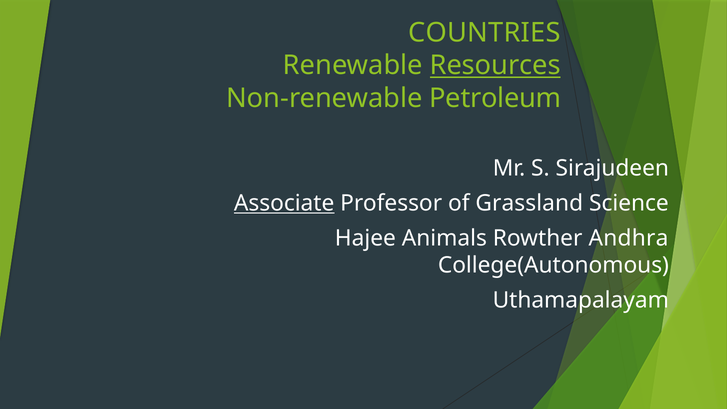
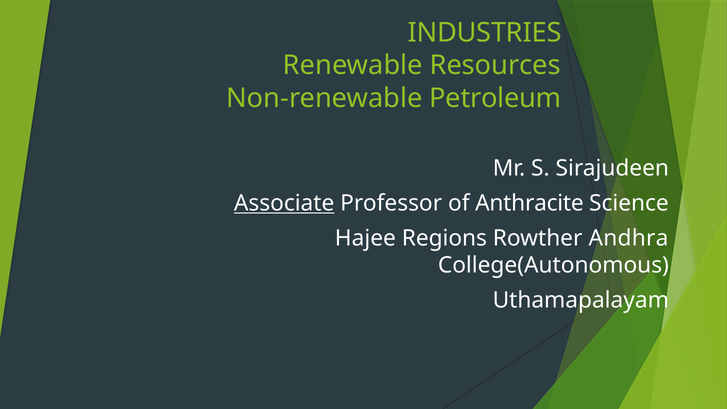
COUNTRIES: COUNTRIES -> INDUSTRIES (485, 33)
Resources underline: present -> none (495, 65)
Grassland: Grassland -> Anthracite (529, 203)
Animals: Animals -> Regions (444, 238)
